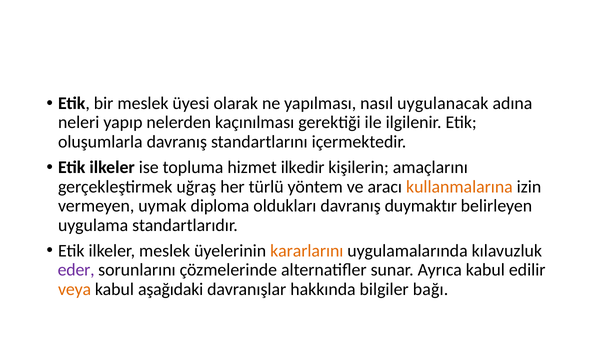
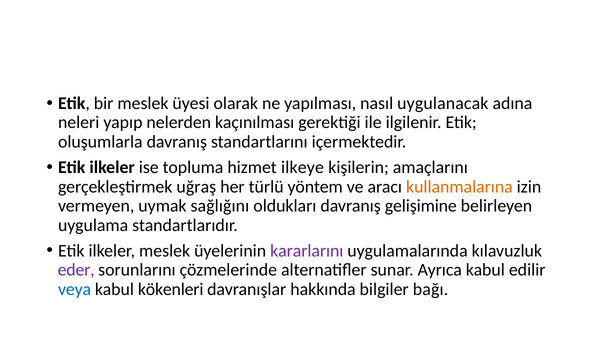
ilkedir: ilkedir -> ilkeye (302, 167)
diploma: diploma -> sağlığını (220, 206)
duymaktır: duymaktır -> gelişimine (421, 206)
kararlarını colour: orange -> purple (307, 251)
veya colour: orange -> blue (75, 289)
aşağıdaki: aşağıdaki -> kökenleri (171, 289)
